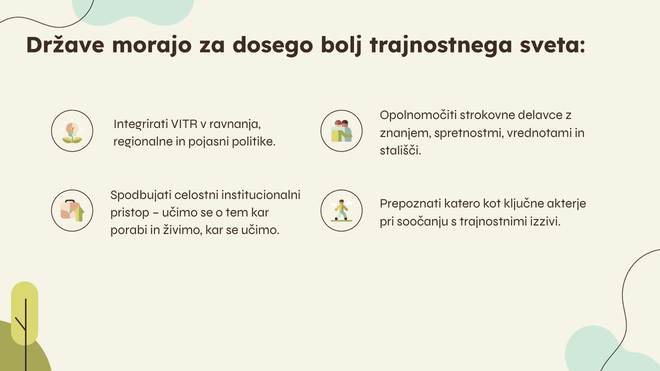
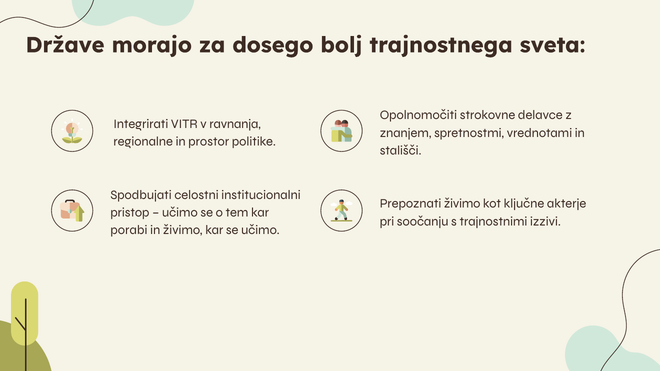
pojasni: pojasni -> prostor (209, 142)
Prepoznati katero: katero -> živimo (462, 204)
